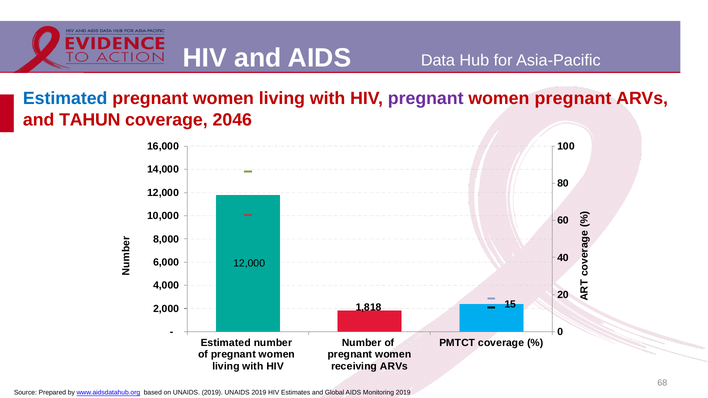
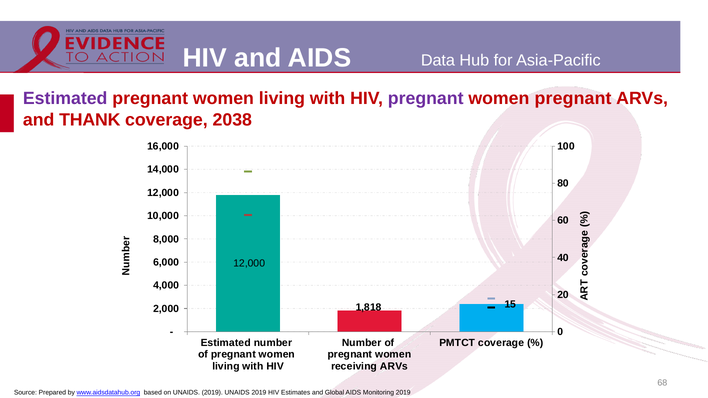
Estimated colour: blue -> purple (65, 99)
TAHUN: TAHUN -> THANK (90, 120)
2046: 2046 -> 2038 (232, 120)
